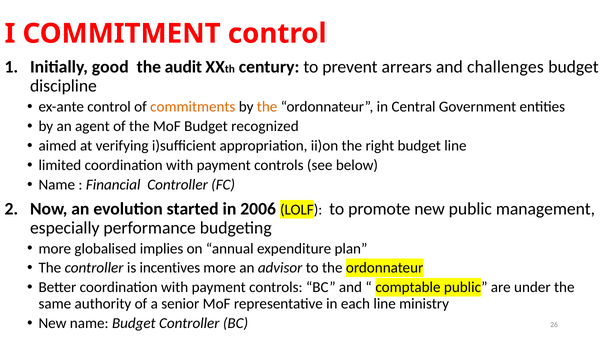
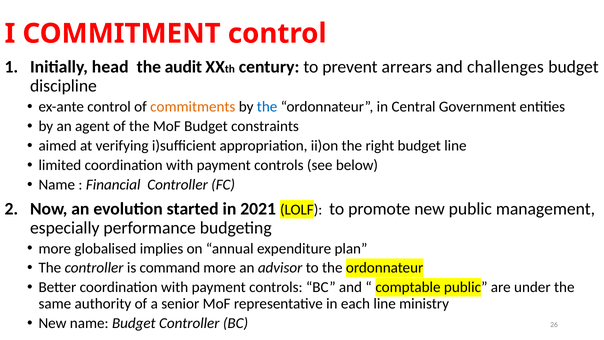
good: good -> head (110, 67)
the colour: orange -> blue (267, 107)
recognized: recognized -> constraints (265, 126)
2006: 2006 -> 2021 (258, 209)
incentives: incentives -> command (170, 268)
